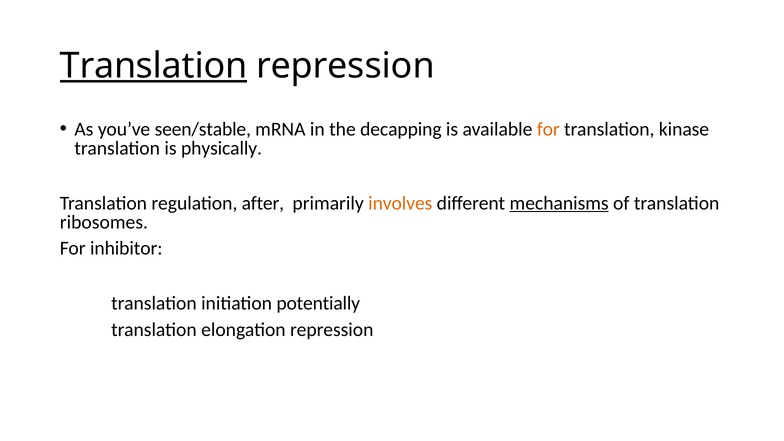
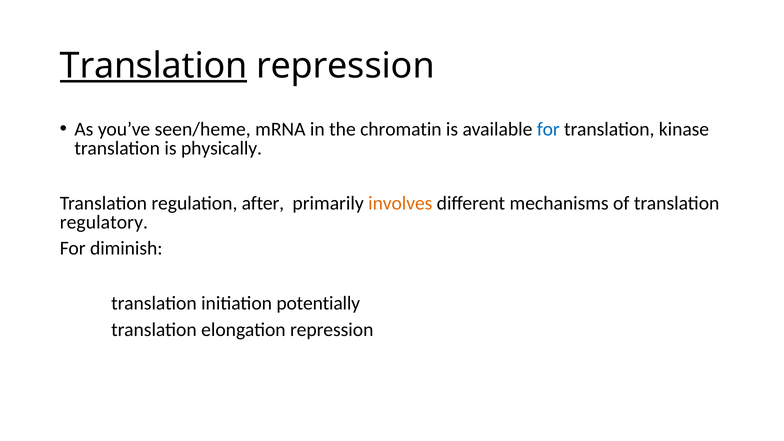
seen/stable: seen/stable -> seen/heme (203, 129)
decapping: decapping -> chromatin (401, 129)
for colour: orange -> blue (548, 129)
mechanisms underline: present -> none (559, 203)
ribosomes: ribosomes -> regulatory (104, 222)
inhibitor: inhibitor -> diminish (126, 248)
